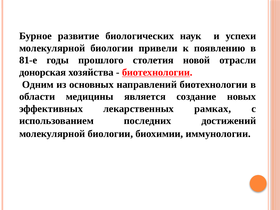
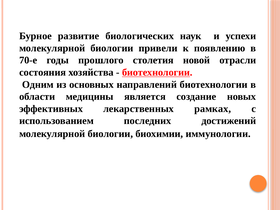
81-е: 81-е -> 70-е (28, 60)
донорская: донорская -> состояния (43, 72)
